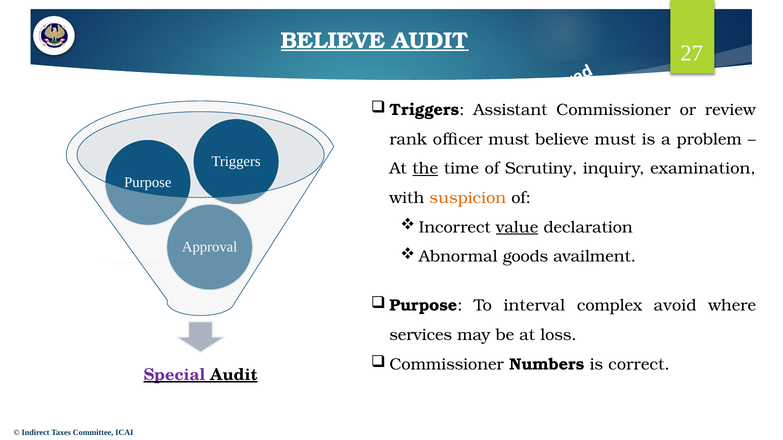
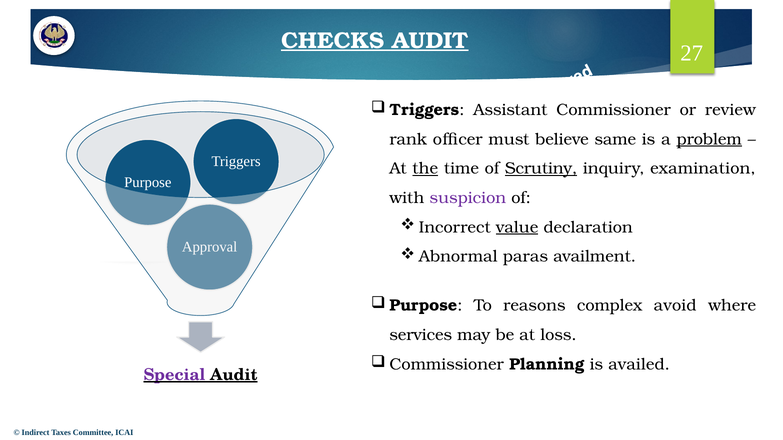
BELIEVE: BELIEVE -> CHECKS (333, 41)
believe must: must -> same (615, 139)
problem underline: none -> present (709, 139)
Scrutiny underline: none -> present (541, 169)
suspicion colour: orange -> purple (468, 198)
goods: goods -> paras (525, 257)
interval: interval -> reasons (534, 306)
Numbers: Numbers -> Planning (547, 365)
correct: correct -> availed (639, 365)
